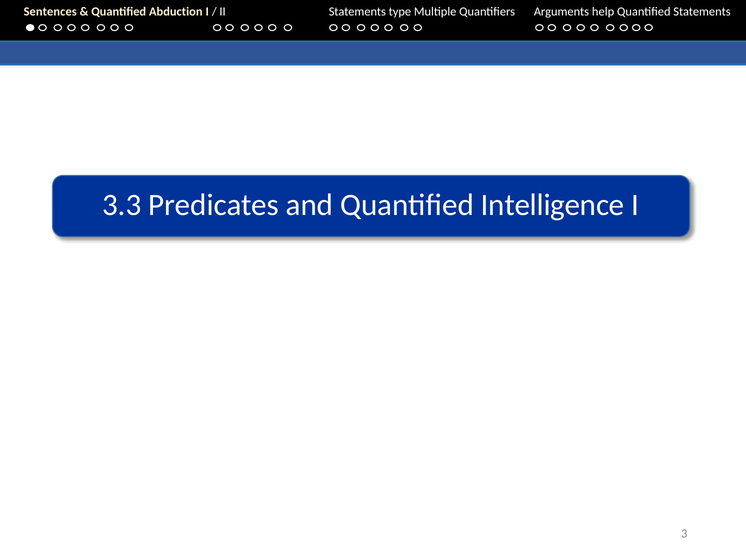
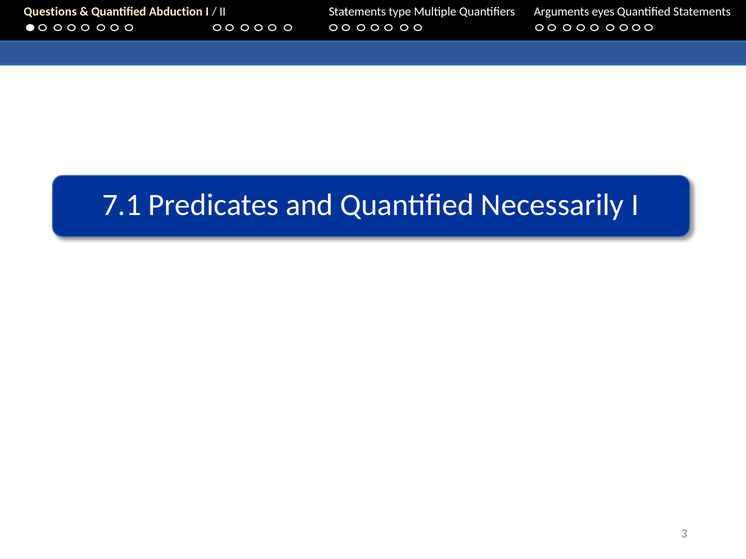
Sentences: Sentences -> Questions (50, 12)
help: help -> eyes (603, 12)
3.3: 3.3 -> 7.1 (122, 205)
Intelligence: Intelligence -> Necessarily (552, 205)
